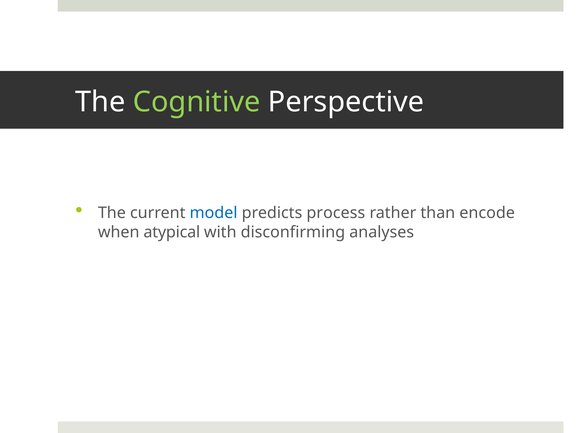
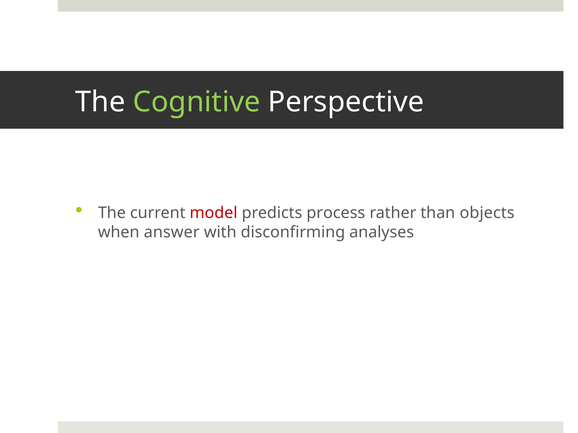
model colour: blue -> red (214, 213)
encode: encode -> objects (487, 213)
atypical: atypical -> answer (172, 232)
